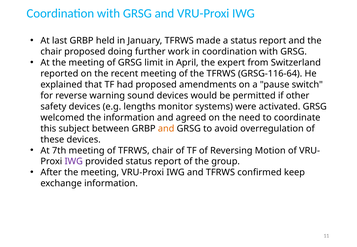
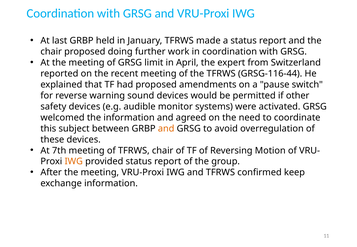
GRSG-116-64: GRSG-116-64 -> GRSG-116-44 (270, 74)
lengths: lengths -> audible (140, 107)
IWG colour: purple -> orange (74, 162)
